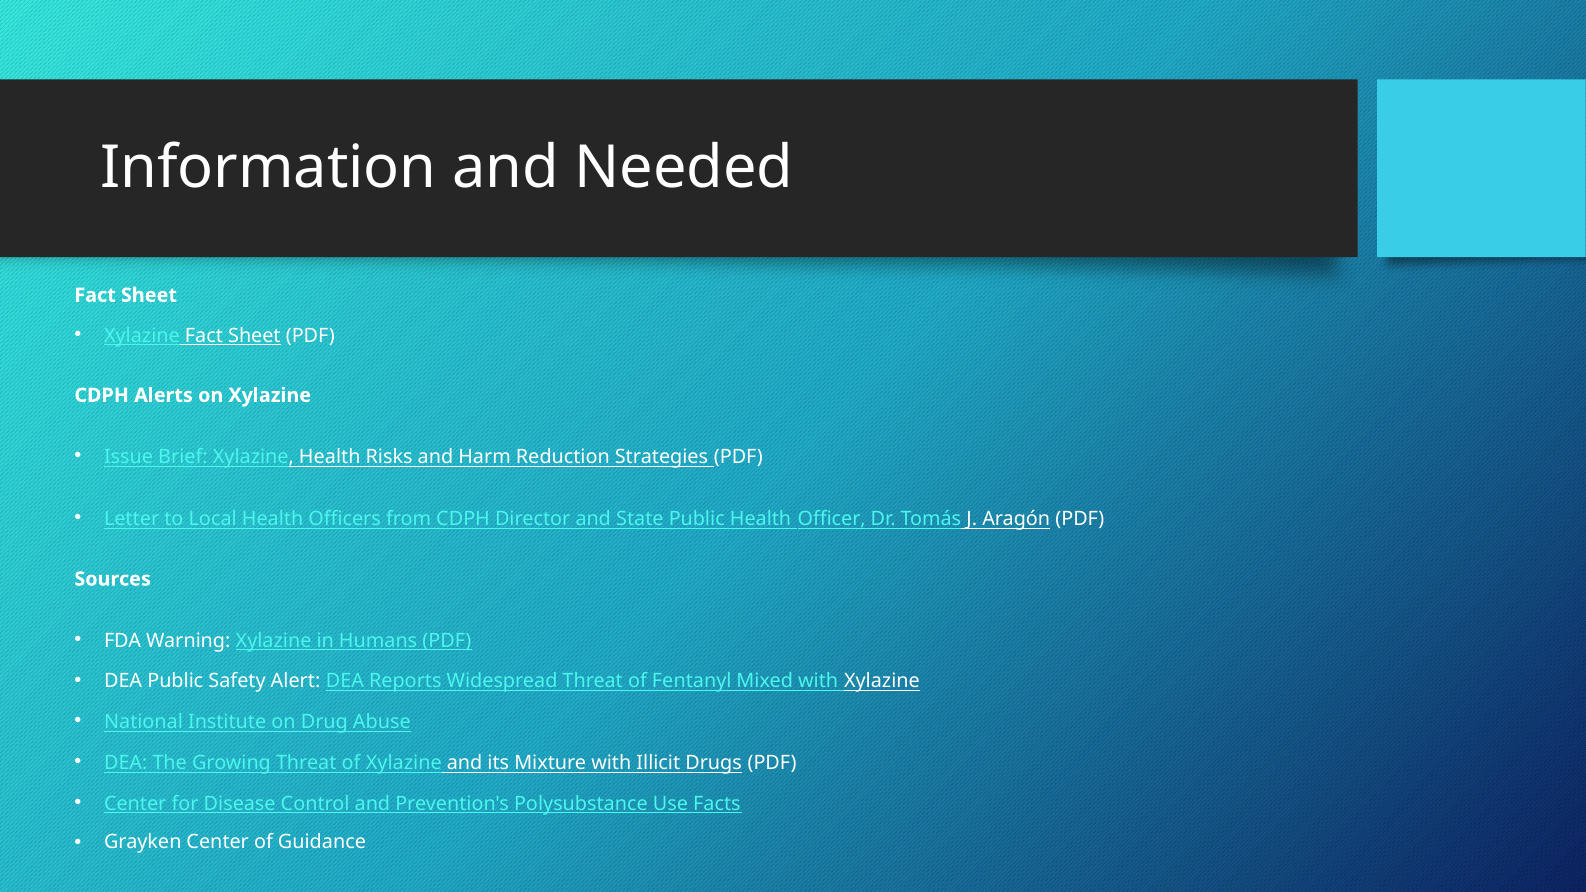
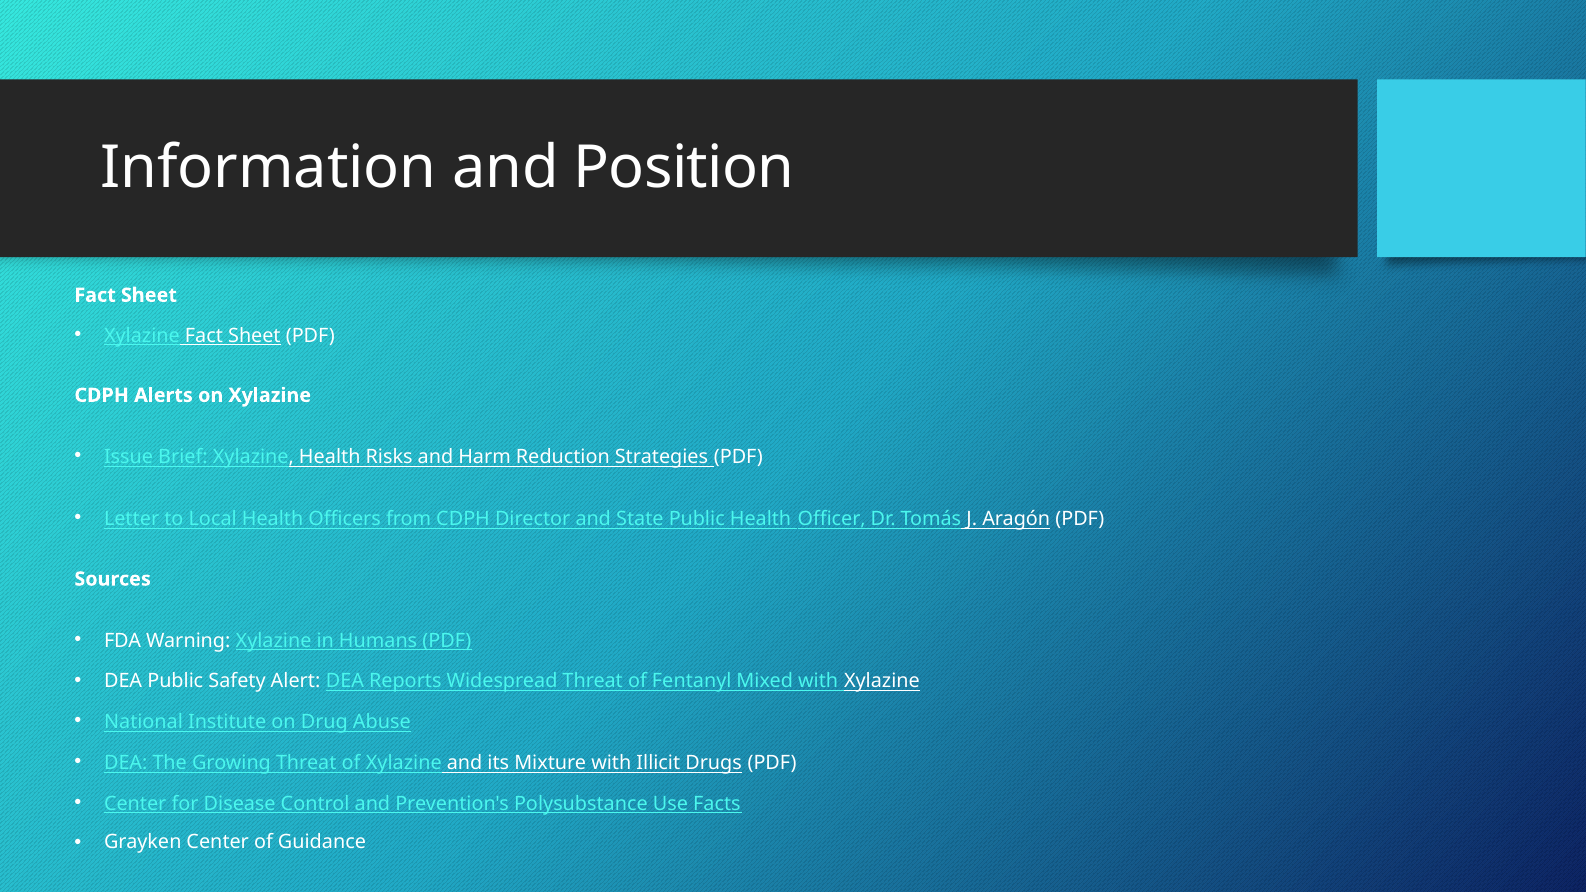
Needed: Needed -> Position (684, 168)
